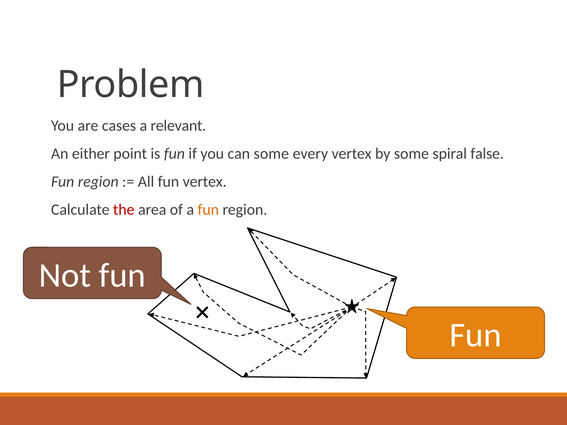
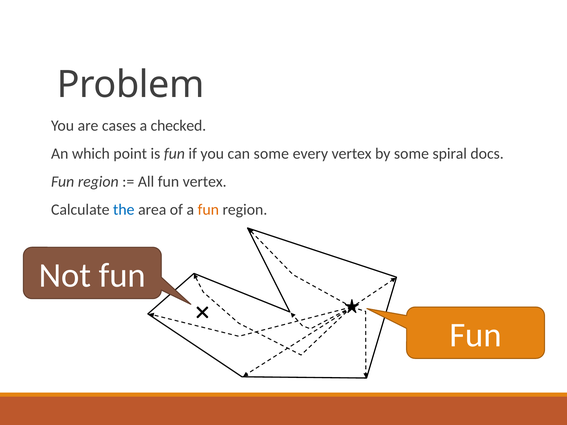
relevant: relevant -> checked (178, 126)
either: either -> which (91, 154)
false: false -> docs (487, 154)
the colour: red -> blue (124, 210)
